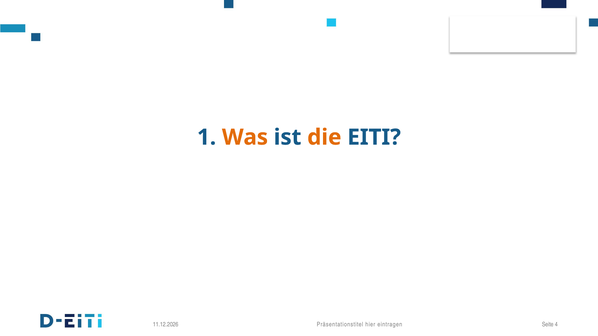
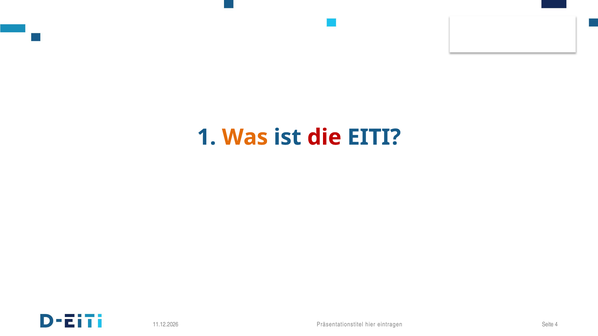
die colour: orange -> red (324, 137)
